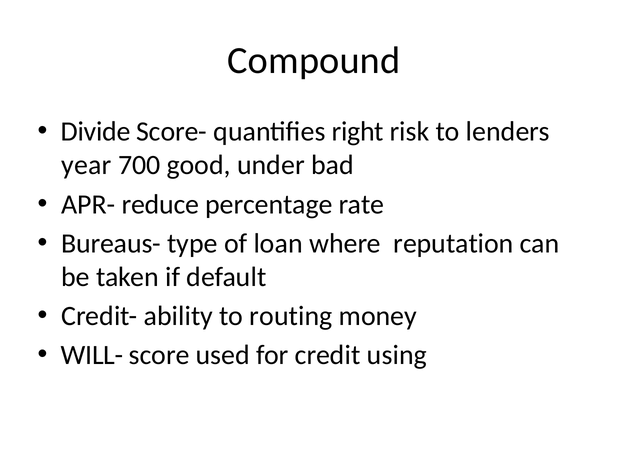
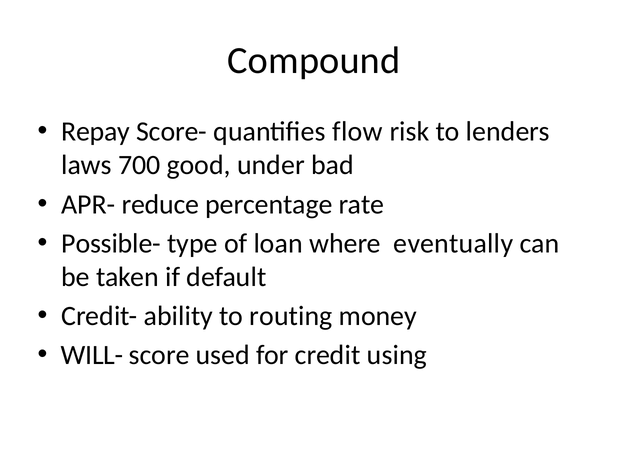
Divide: Divide -> Repay (96, 132)
right: right -> flow (357, 132)
year: year -> laws (87, 165)
Bureaus-: Bureaus- -> Possible- (111, 243)
reputation: reputation -> eventually (453, 243)
